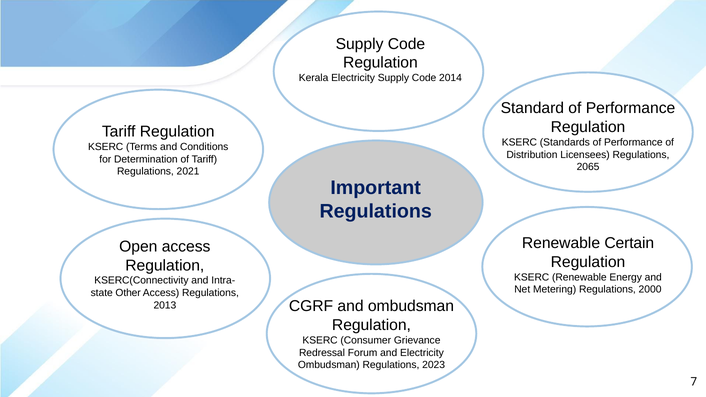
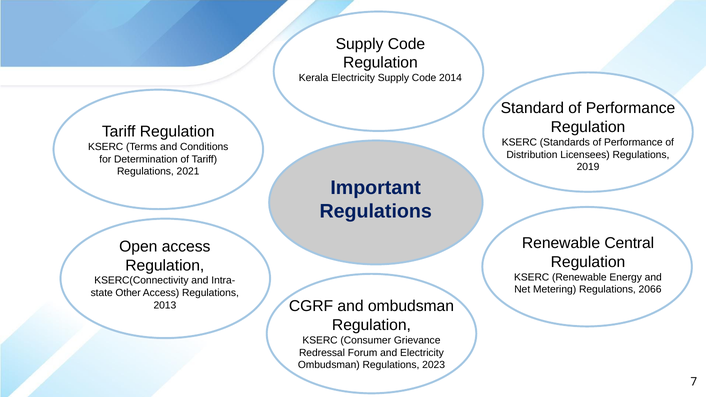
2065: 2065 -> 2019 (588, 167)
Certain: Certain -> Central (629, 243)
2000: 2000 -> 2066 (650, 290)
